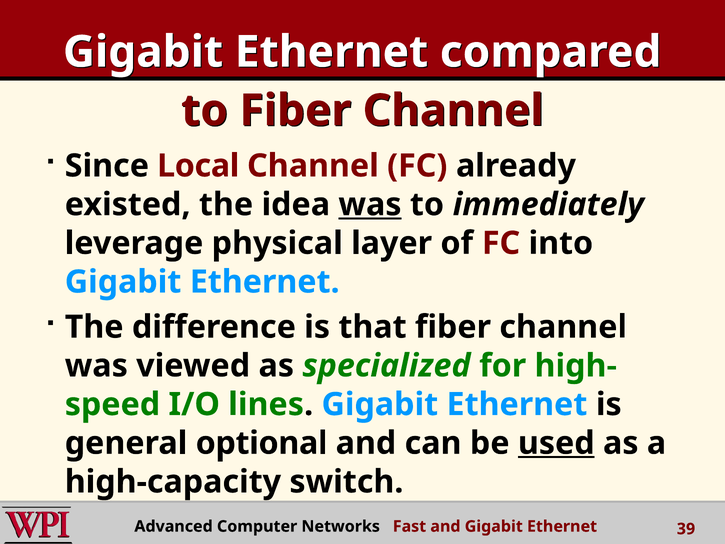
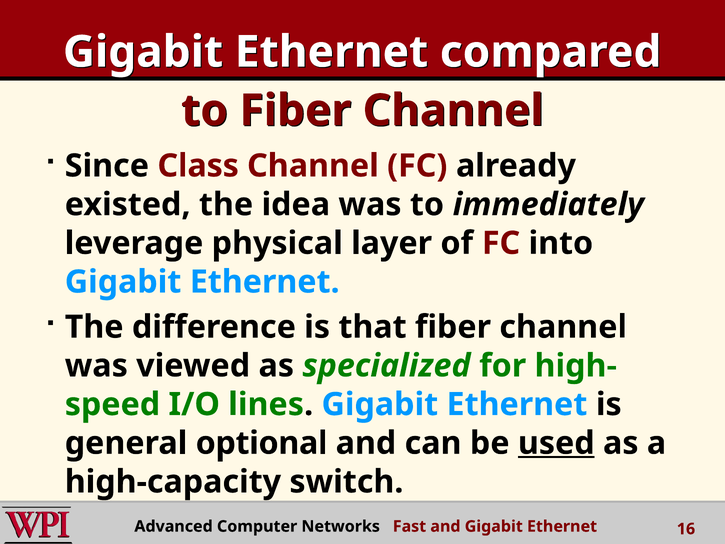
Local: Local -> Class (198, 166)
was underline: present -> none (370, 204)
39: 39 -> 16 (686, 529)
